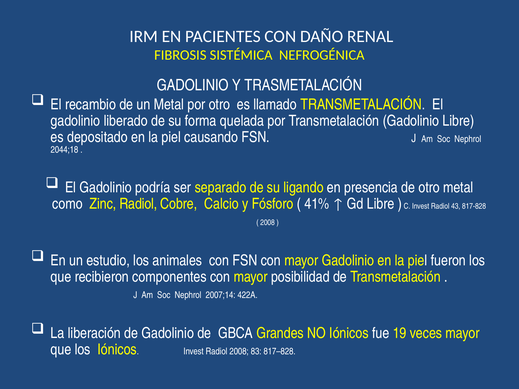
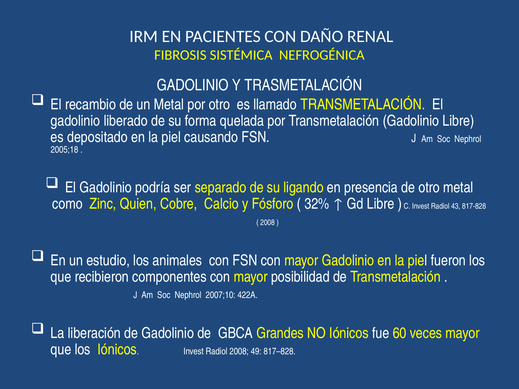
2044;18: 2044;18 -> 2005;18 (64, 150)
Zinc Radiol: Radiol -> Quien (138, 204)
41%: 41% -> 32% (317, 204)
2007;14: 2007;14 -> 2007;10 (221, 295)
19: 19 -> 60 (400, 333)
83: 83 -> 49 (256, 352)
